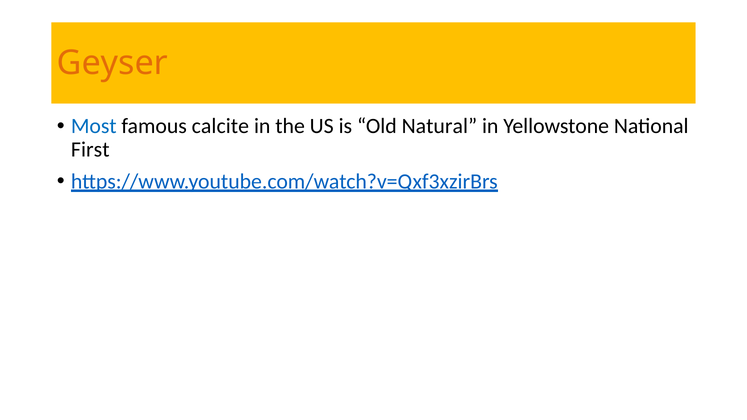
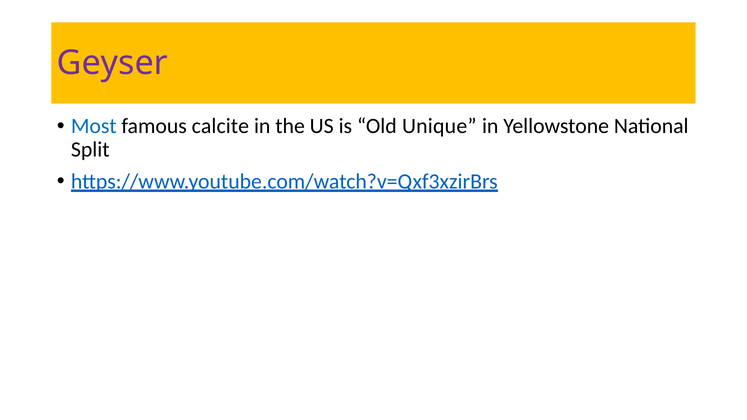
Geyser colour: orange -> purple (112, 63)
Natural: Natural -> Unique (439, 126)
First: First -> Split (90, 150)
